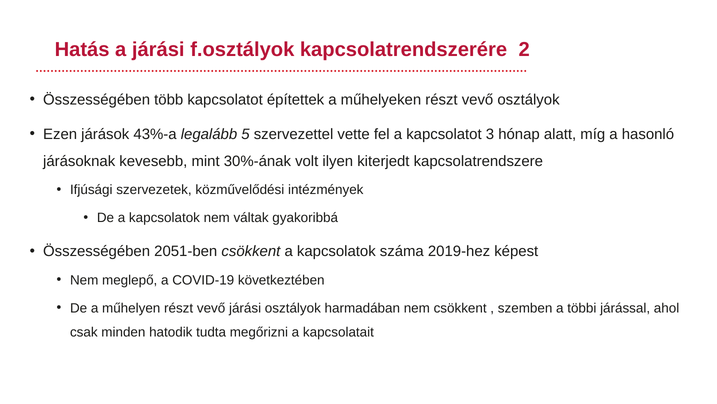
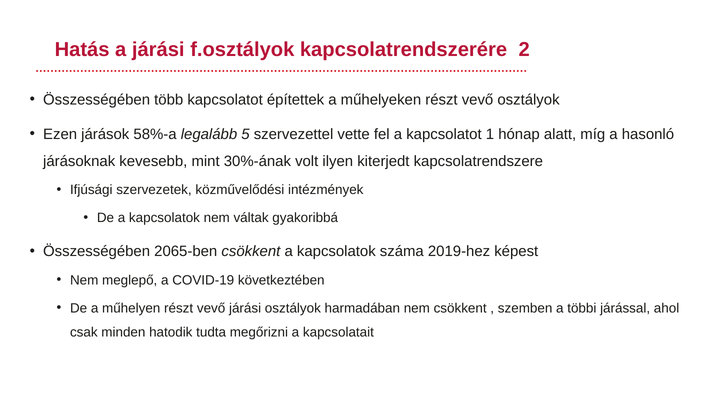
43%-a: 43%-a -> 58%-a (155, 134)
3: 3 -> 1 (490, 134)
2051-ben: 2051-ben -> 2065-ben (186, 251)
